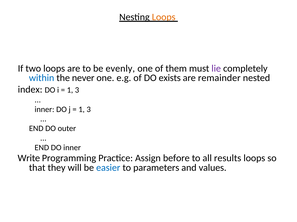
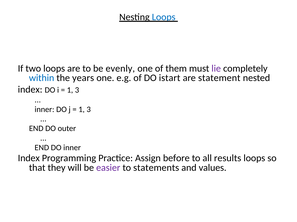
Loops colour: orange -> blue (164, 17)
never: never -> years (83, 78)
exists: exists -> istart (170, 78)
remainder: remainder -> statement (219, 78)
Write: Write -> Index (29, 159)
easier colour: blue -> purple (108, 168)
parameters: parameters -> statements (156, 168)
